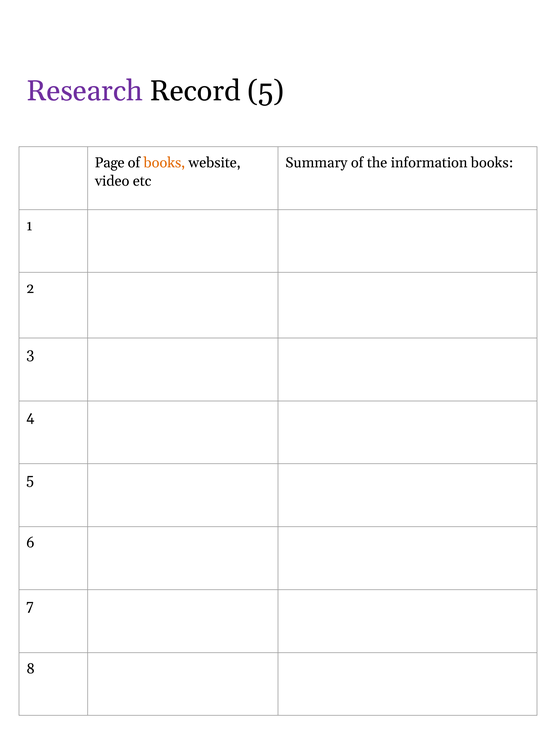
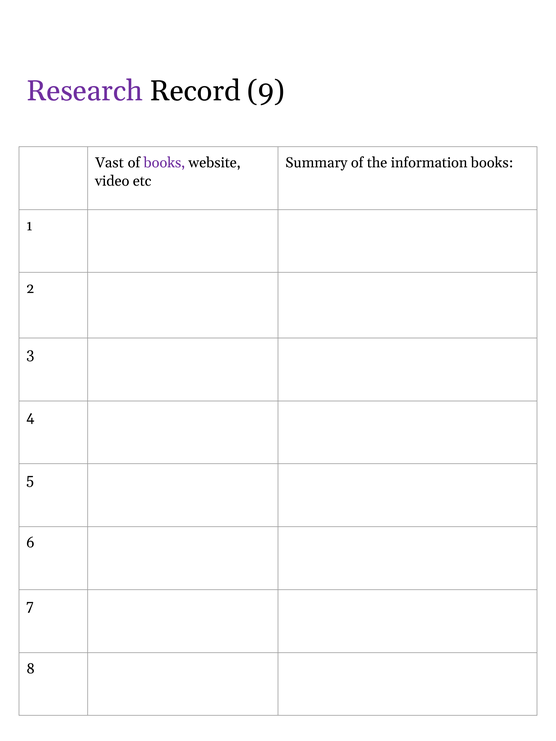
Record 5: 5 -> 9 (266, 91)
Page: Page -> Vast (109, 163)
books colour: orange -> purple (164, 163)
